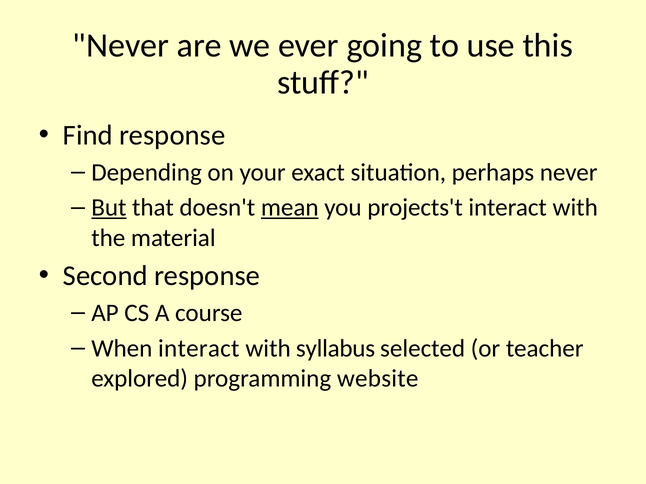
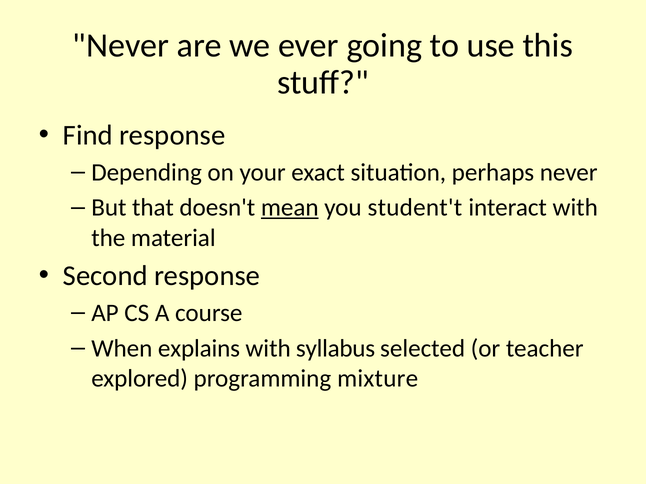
But underline: present -> none (109, 208)
projects't: projects't -> student't (415, 208)
When interact: interact -> explains (199, 349)
website: website -> mixture (378, 379)
